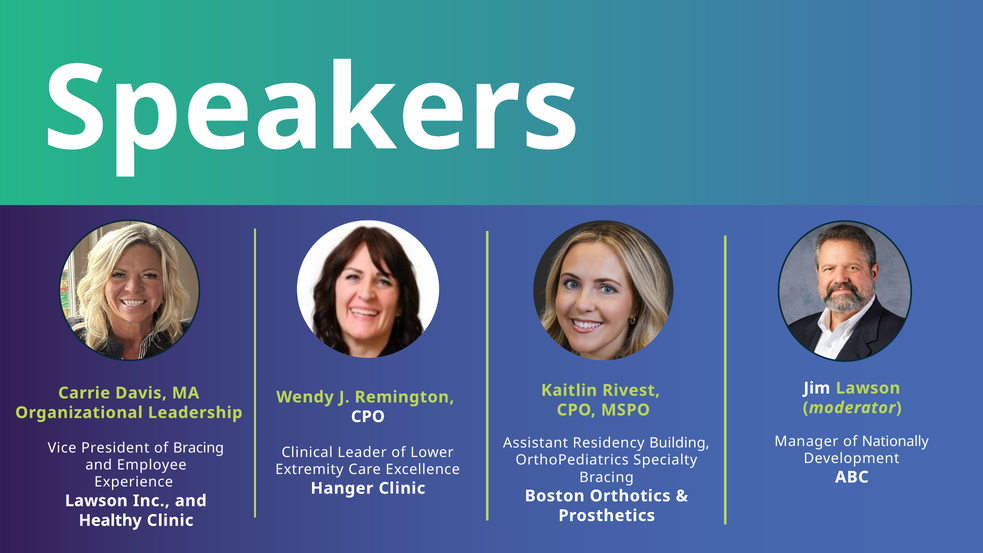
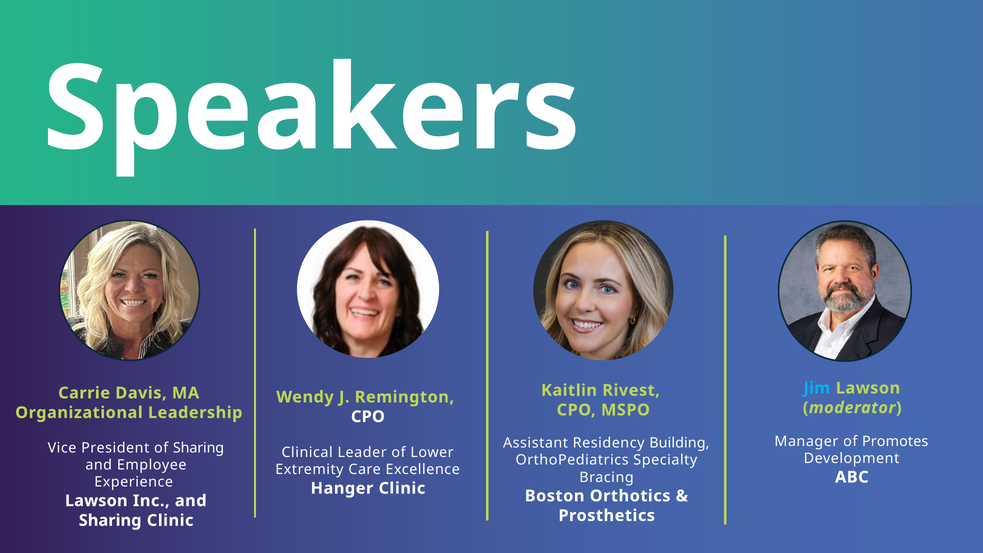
Jim colour: white -> light blue (817, 388)
Nationally: Nationally -> Promotes (895, 441)
of Bracing: Bracing -> Sharing (199, 448)
Healthy: Healthy -> Sharing (110, 520)
